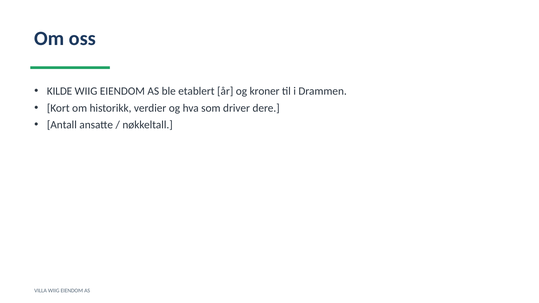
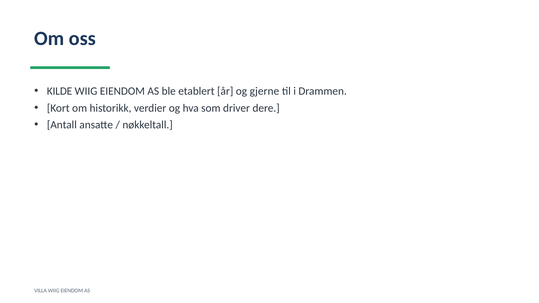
kroner: kroner -> gjerne (264, 91)
